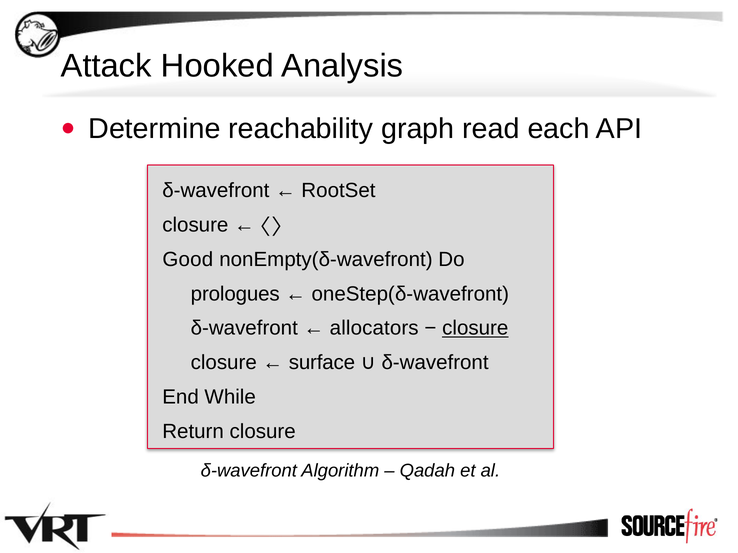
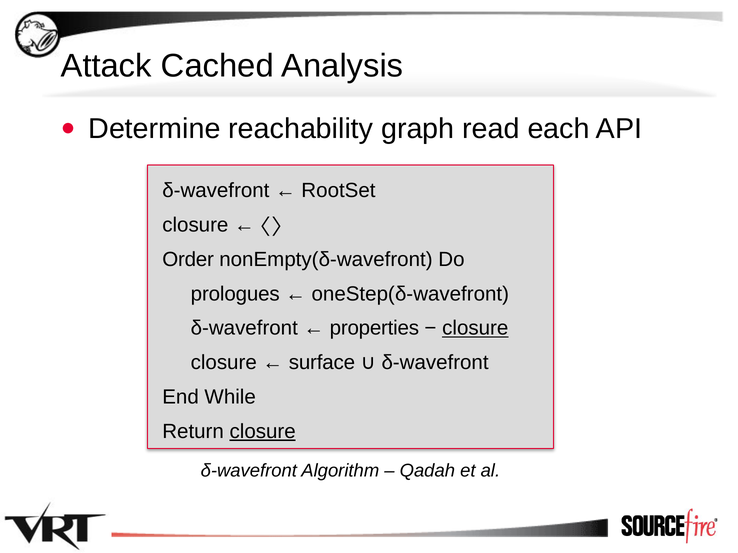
Hooked: Hooked -> Cached (217, 66)
Good: Good -> Order (188, 260)
allocators: allocators -> properties (374, 328)
closure underline: none -> present (263, 432)
